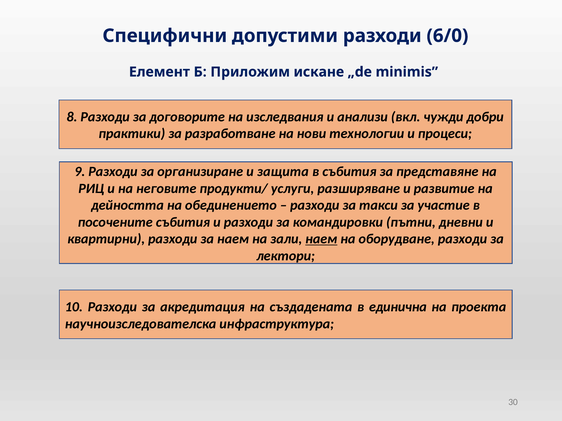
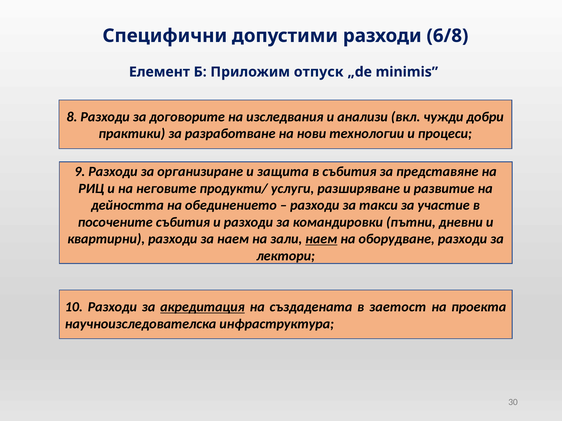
6/0: 6/0 -> 6/8 (447, 36)
искане: искане -> отпуск (319, 72)
акредитация underline: none -> present (202, 307)
единична: единична -> заетост (398, 307)
